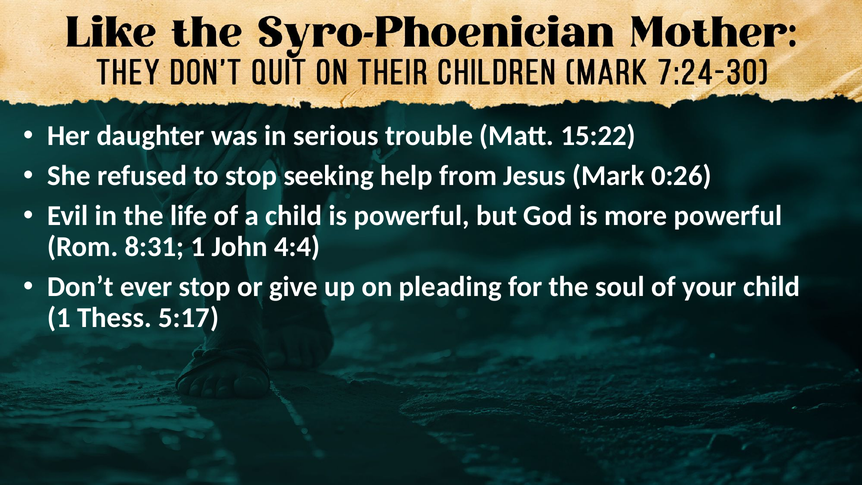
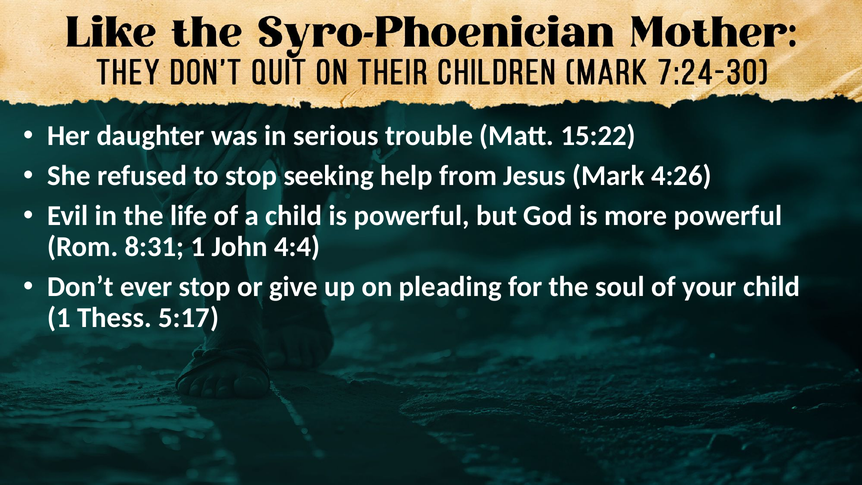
0:26: 0:26 -> 4:26 (681, 176)
